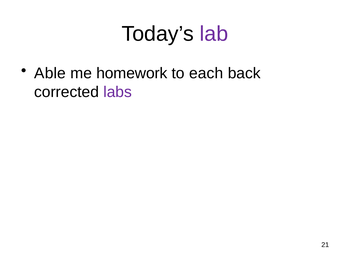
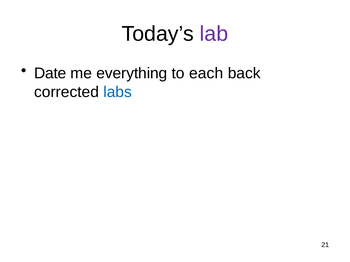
Able: Able -> Date (50, 73)
homework: homework -> everything (132, 73)
labs colour: purple -> blue (118, 92)
